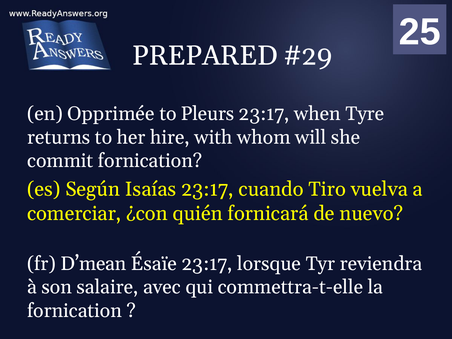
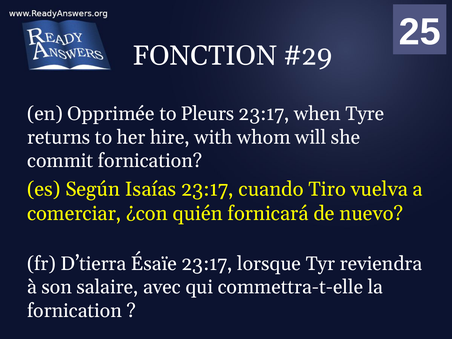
PREPARED: PREPARED -> FONCTION (205, 56)
D’mean: D’mean -> D’tierra (93, 264)
